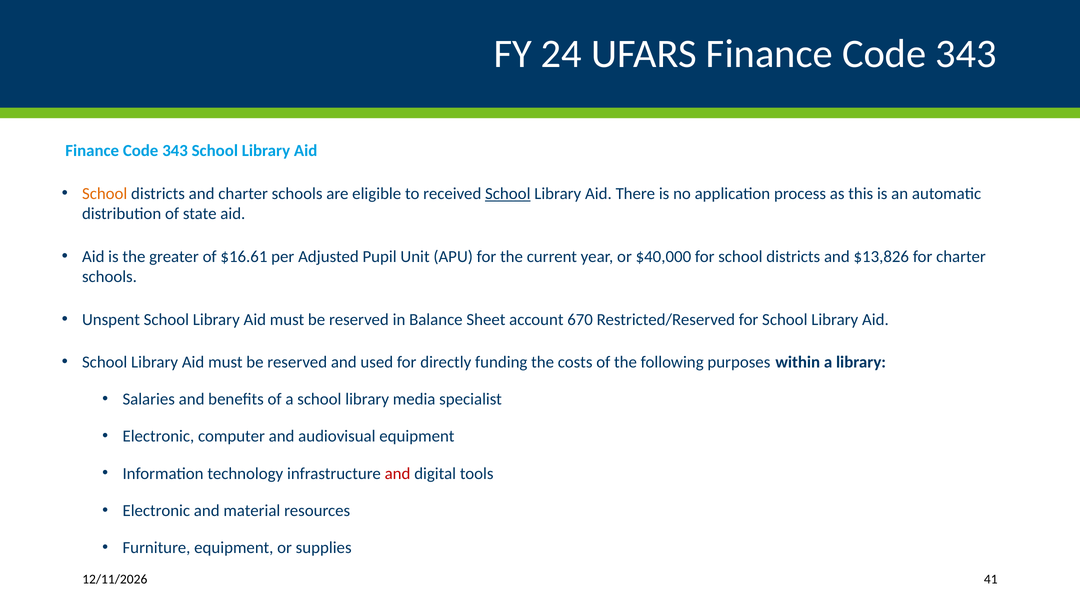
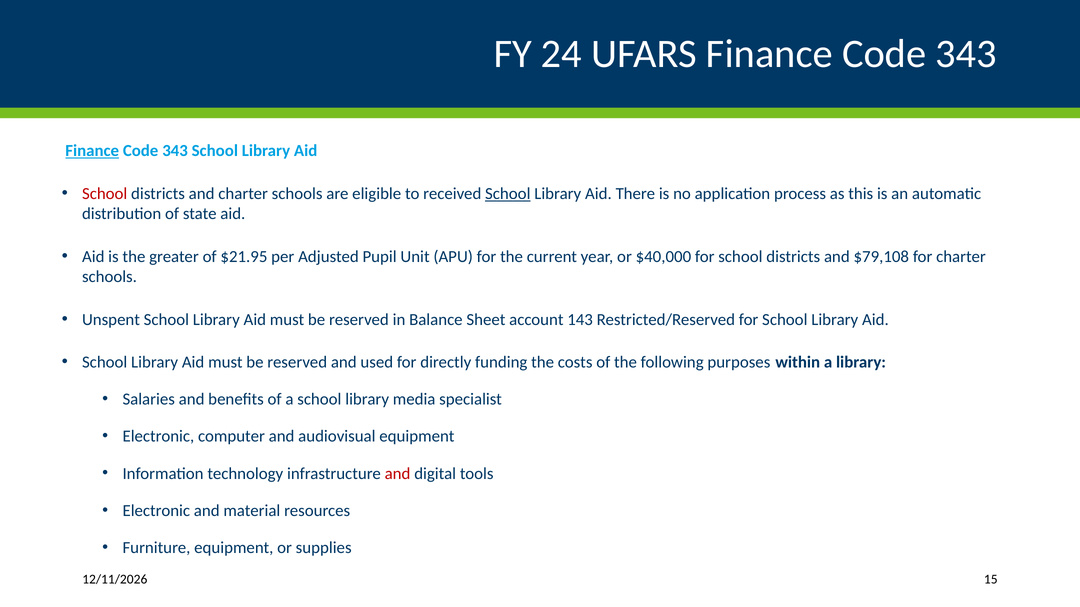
Finance underline: none -> present (92, 151)
School colour: orange -> red (105, 194)
$16.61: $16.61 -> $21.95 (244, 257)
$13,826: $13,826 -> $79,108 (881, 257)
670: 670 -> 143 (580, 320)
41: 41 -> 15 (991, 580)
